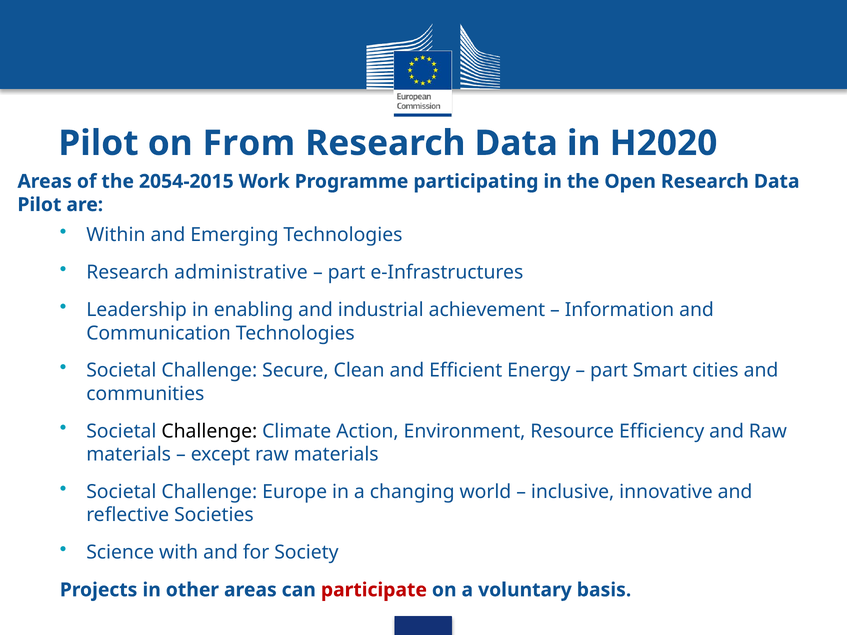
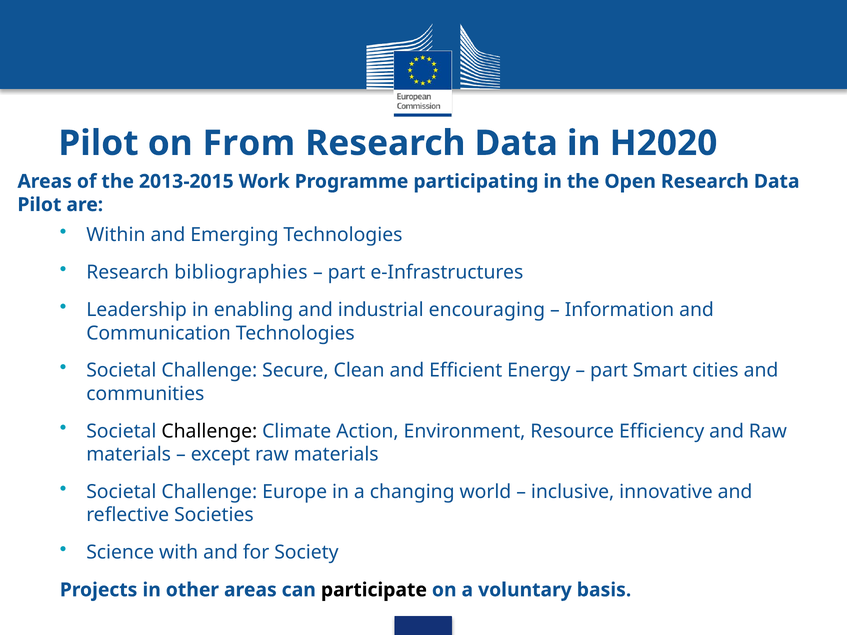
2054-2015: 2054-2015 -> 2013-2015 (186, 182)
administrative: administrative -> bibliographies (241, 273)
achievement: achievement -> encouraging (487, 310)
participate colour: red -> black (374, 590)
